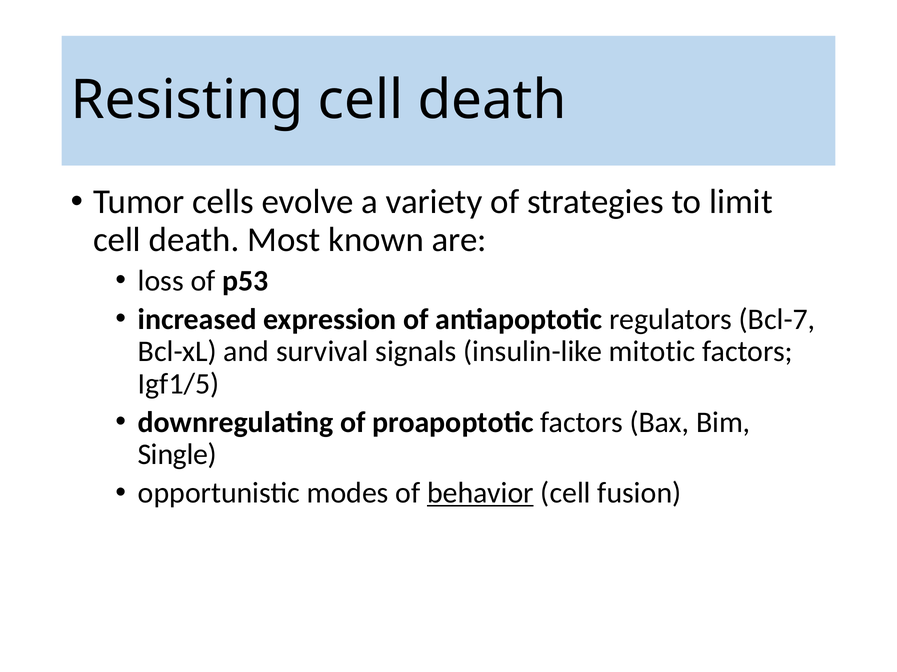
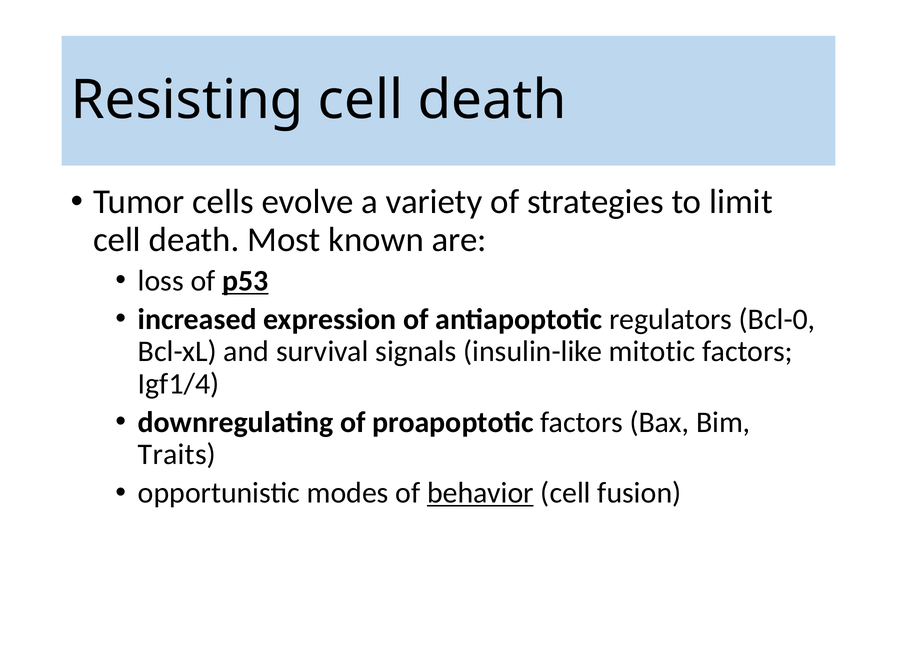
p53 underline: none -> present (245, 281)
Bcl-7: Bcl-7 -> Bcl-0 (777, 320)
Igf1/5: Igf1/5 -> Igf1/4 (179, 384)
Single: Single -> Traits (177, 455)
